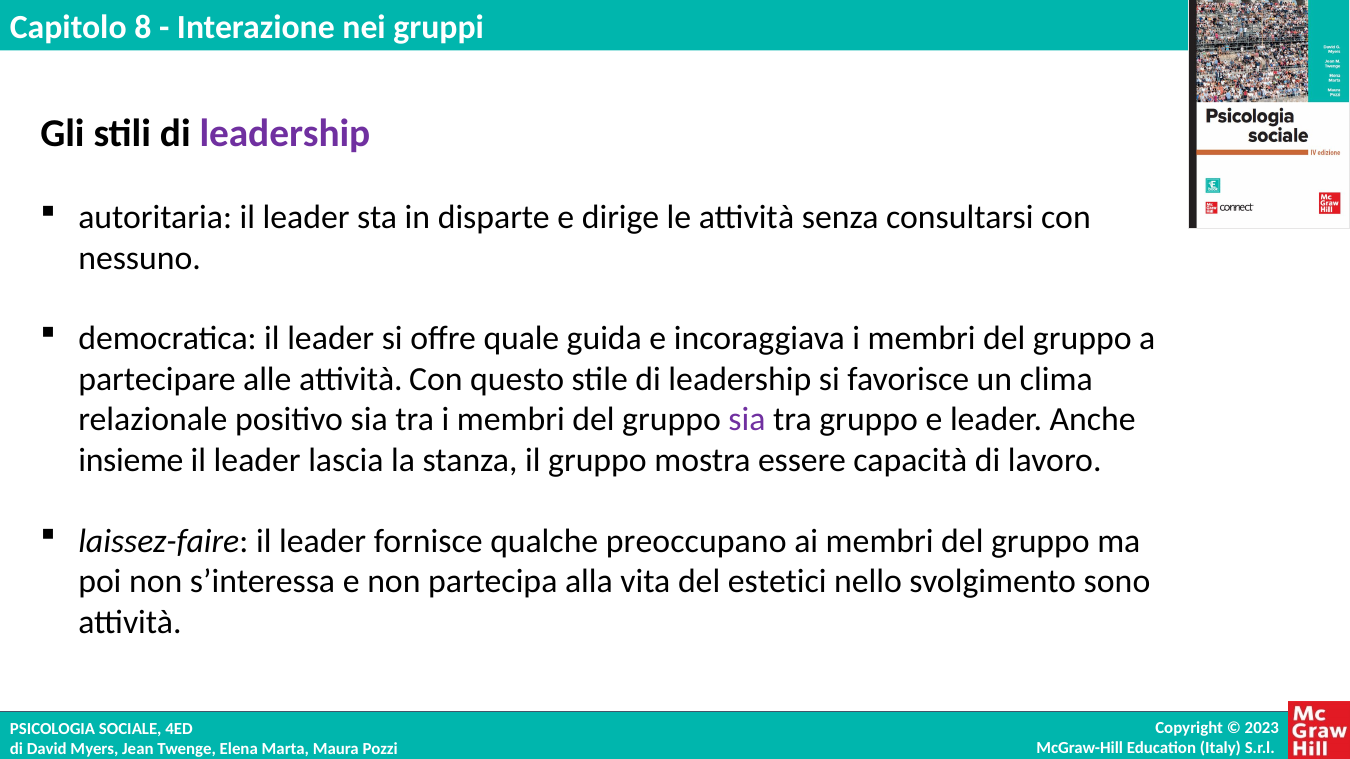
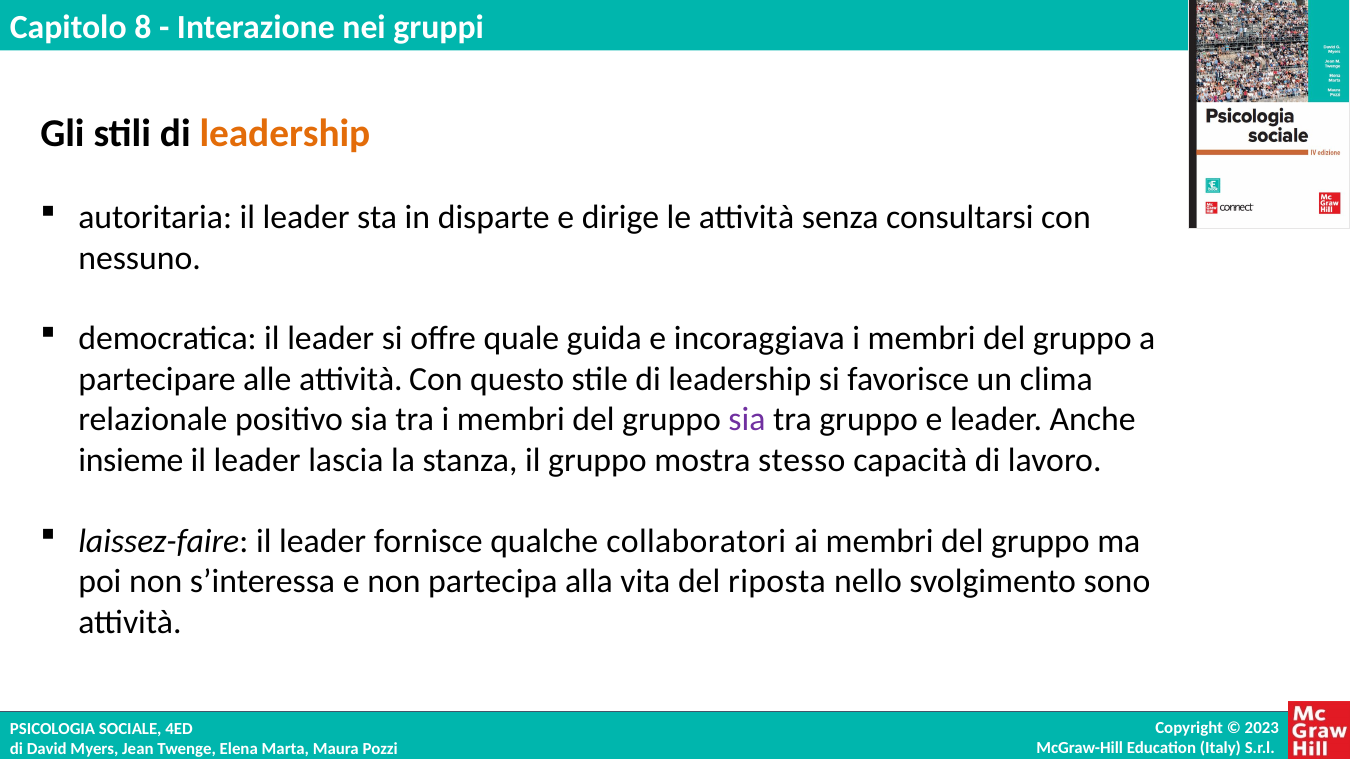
leadership colour: purple -> orange (285, 133)
essere: essere -> stesso (802, 461)
preoccupano: preoccupano -> collaboratori (696, 542)
estetici: estetici -> riposta (777, 582)
